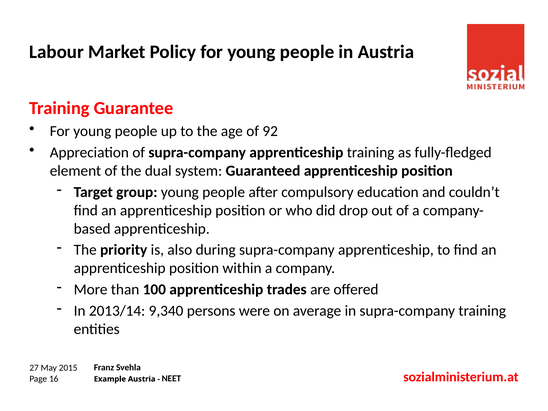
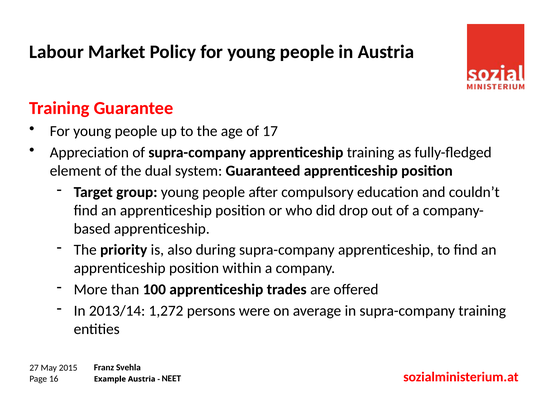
92: 92 -> 17 (270, 131)
9,340: 9,340 -> 1,272 (166, 311)
